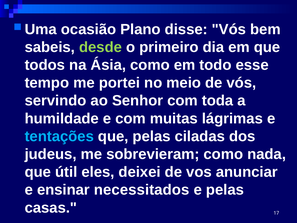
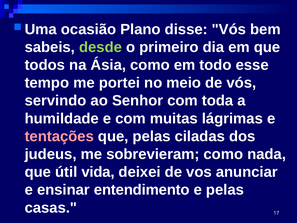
tentações colour: light blue -> pink (59, 136)
eles: eles -> vida (98, 172)
necessitados: necessitados -> entendimento (142, 190)
